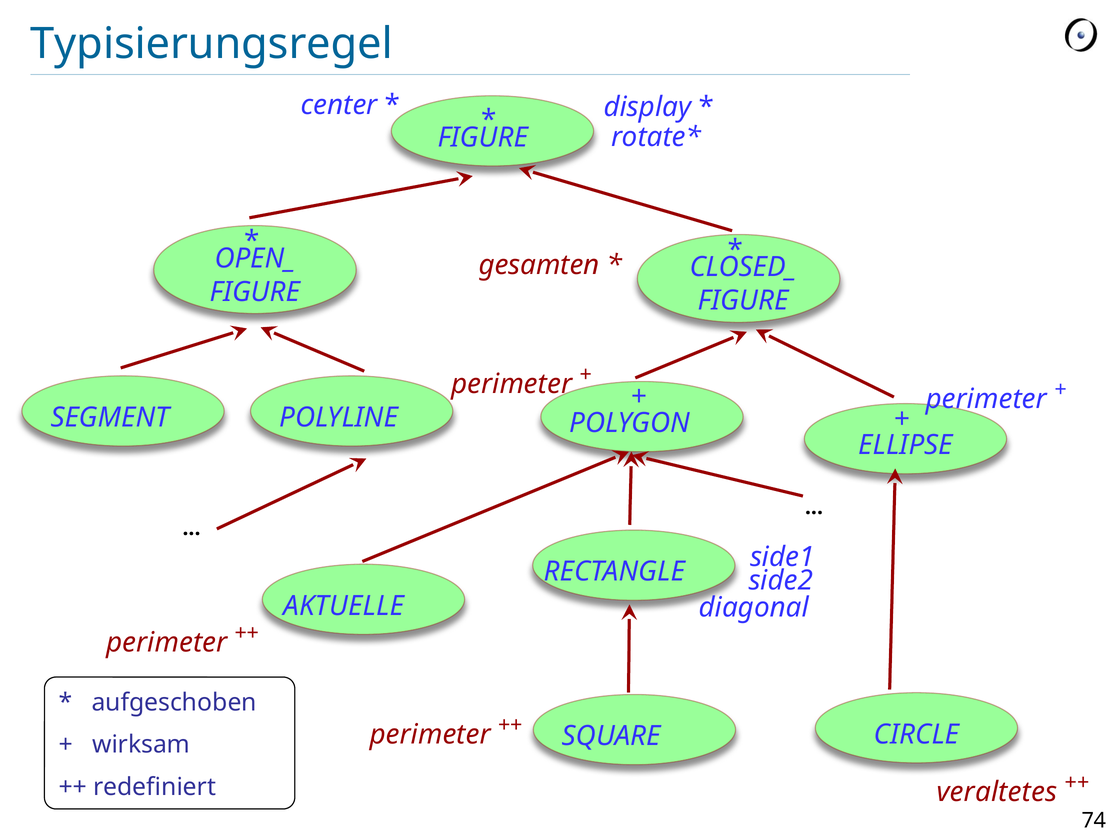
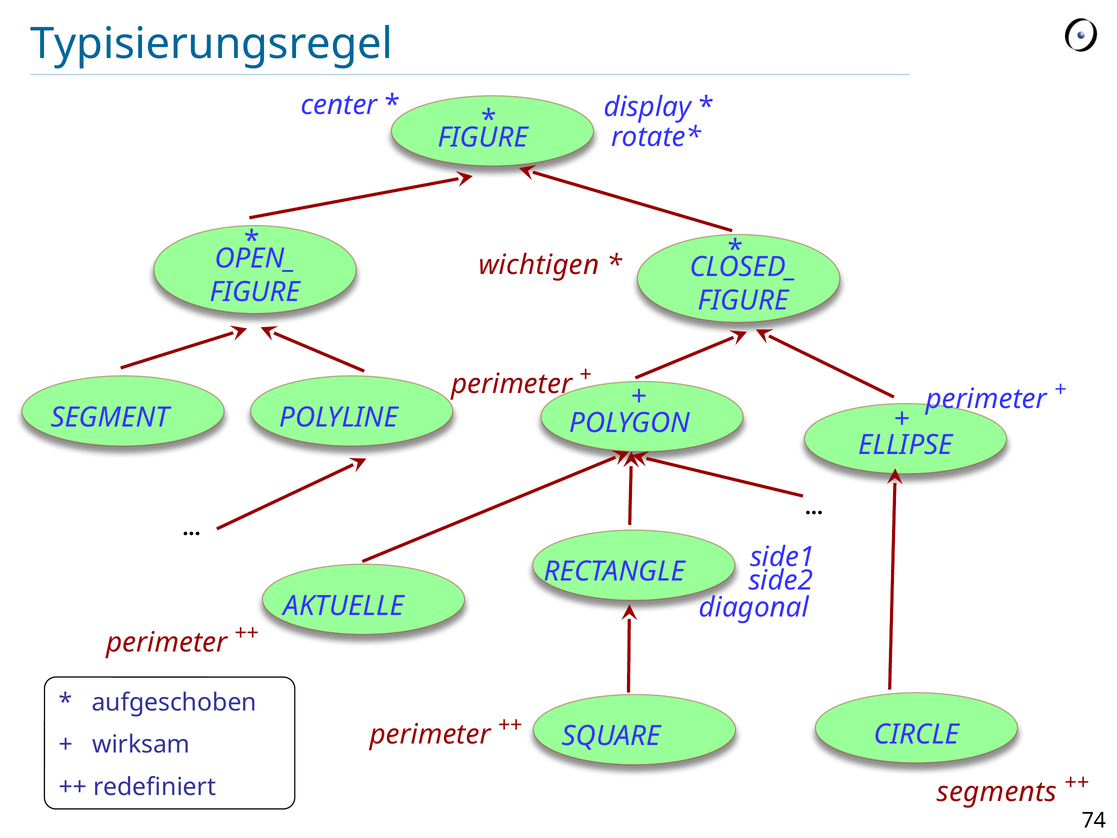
gesamten: gesamten -> wichtigen (539, 265)
veraltetes: veraltetes -> segments (997, 792)
